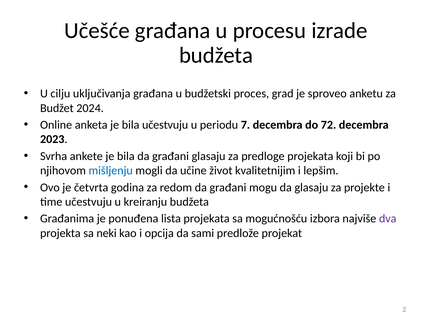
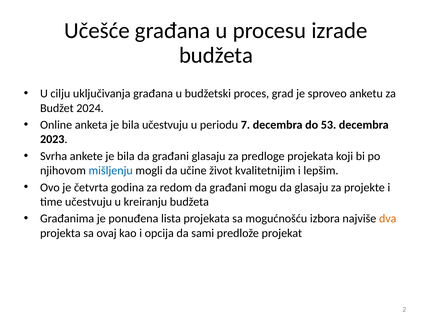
72: 72 -> 53 (329, 125)
dva colour: purple -> orange (388, 219)
neki: neki -> ovaj (107, 233)
